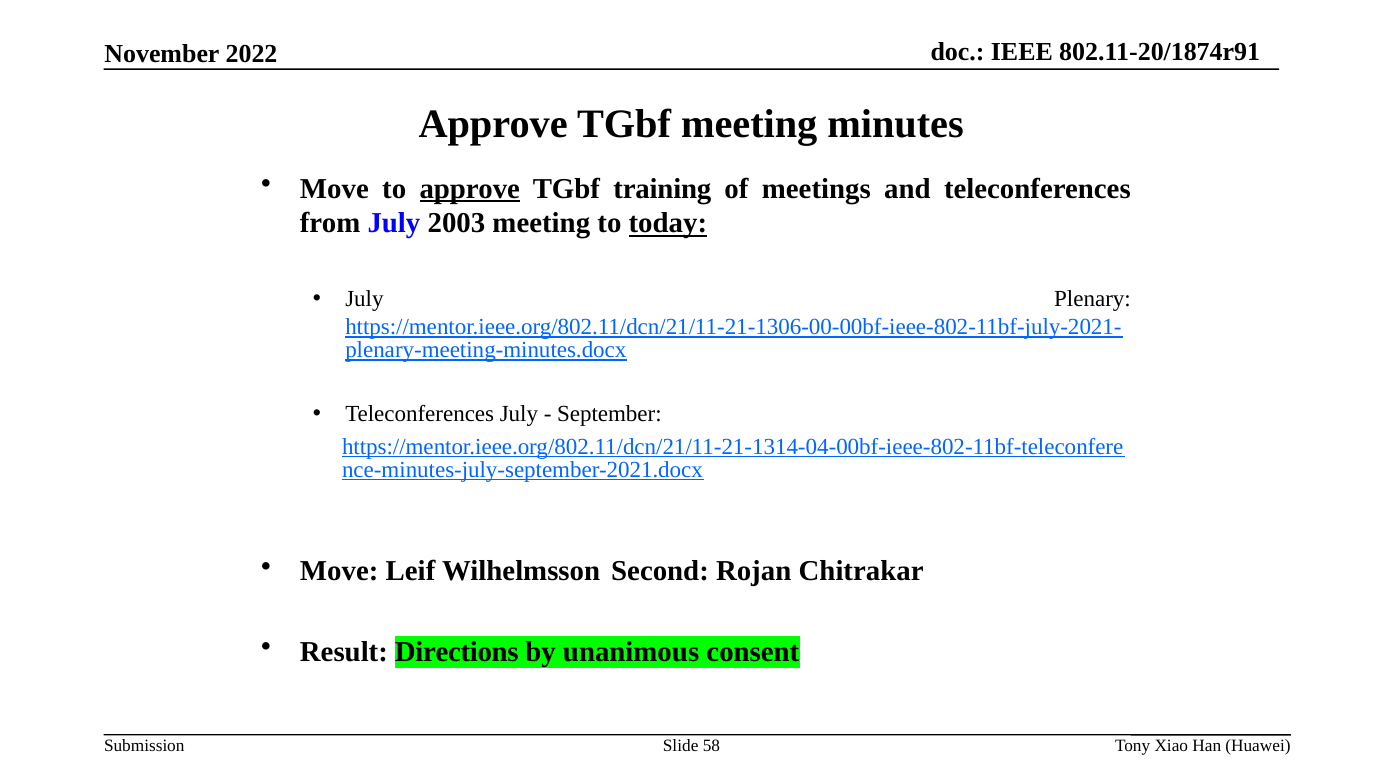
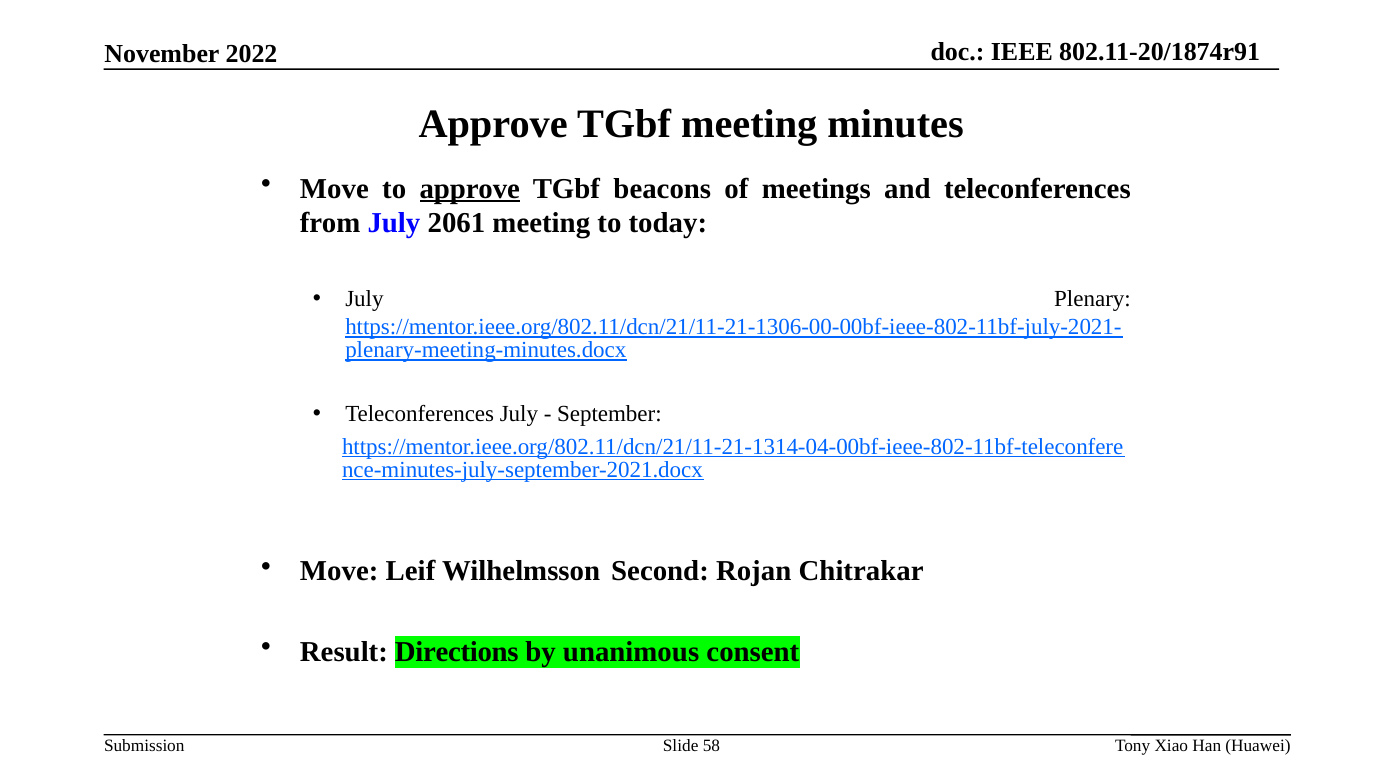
training: training -> beacons (662, 189)
2003: 2003 -> 2061 (456, 223)
today underline: present -> none (668, 223)
